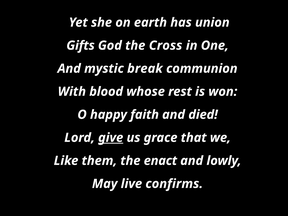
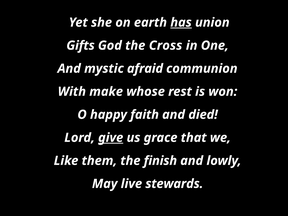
has underline: none -> present (181, 22)
break: break -> afraid (145, 69)
blood: blood -> make (106, 92)
enact: enact -> finish (160, 161)
confirms: confirms -> stewards (174, 184)
